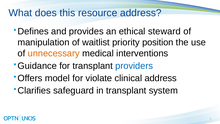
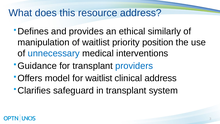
steward: steward -> similarly (164, 31)
unnecessary colour: orange -> blue (54, 53)
for violate: violate -> waitlist (99, 78)
